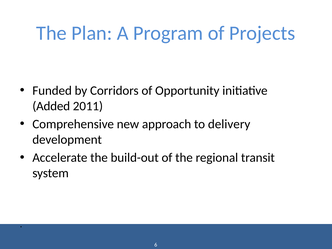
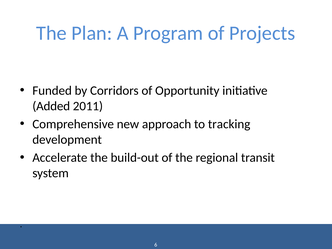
delivery: delivery -> tracking (229, 124)
